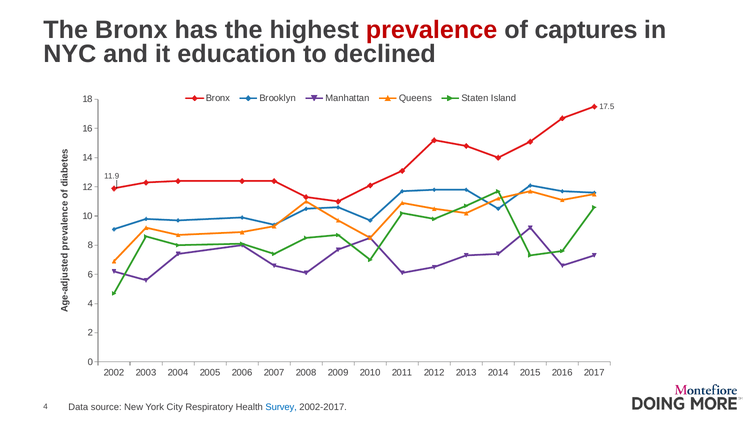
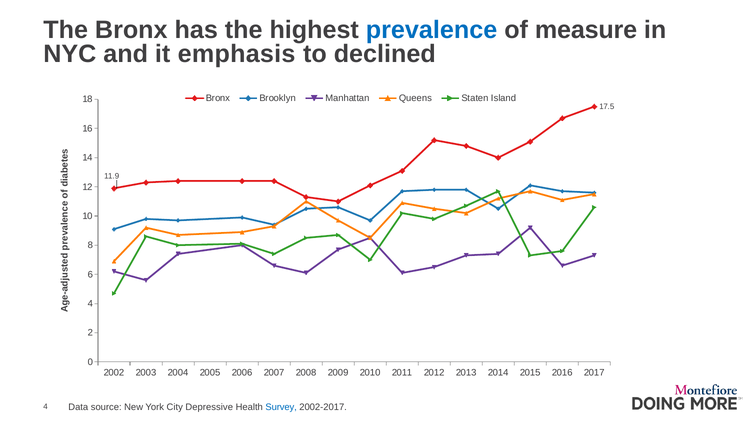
prevalence colour: red -> blue (432, 30)
captures: captures -> measure (586, 30)
education: education -> emphasis (237, 54)
Respiratory: Respiratory -> Depressive (209, 407)
